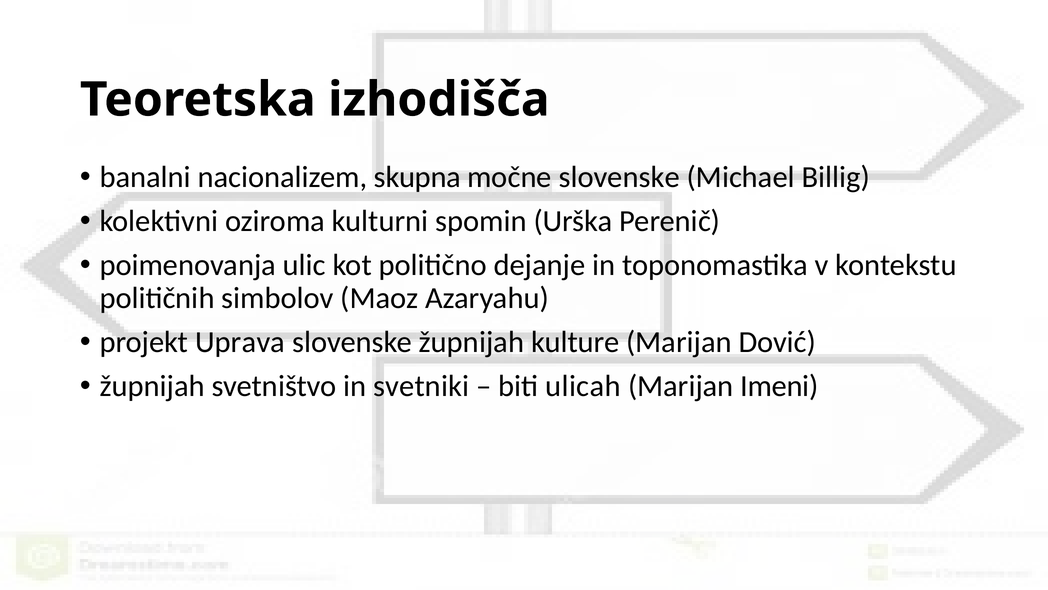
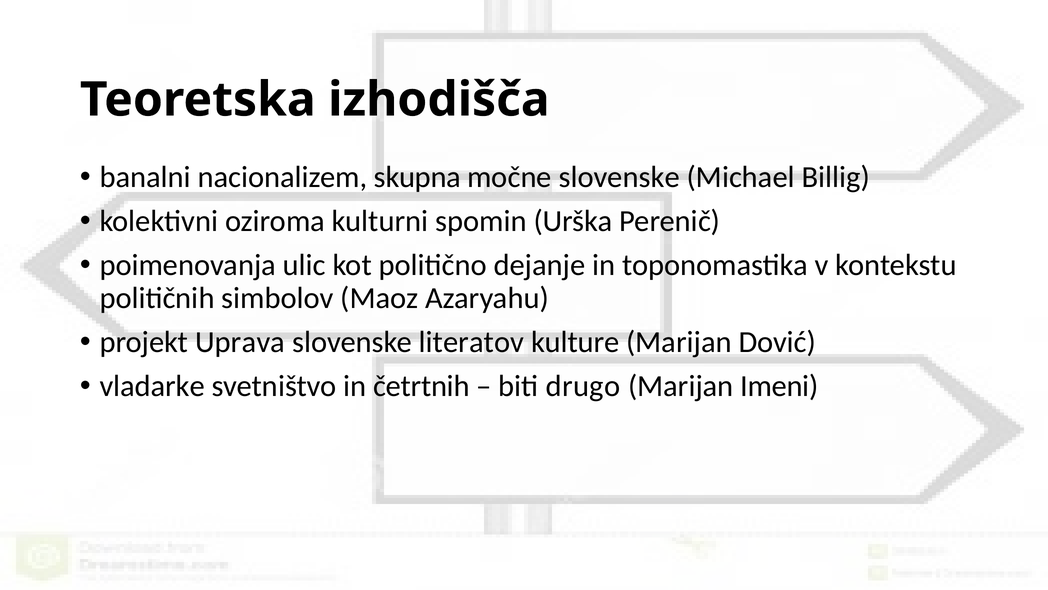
slovenske župnijah: župnijah -> literatov (471, 342)
župnijah: župnijah -> vladarke (152, 386)
svetniki: svetniki -> četrtnih (421, 386)
ulicah: ulicah -> drugo (583, 386)
